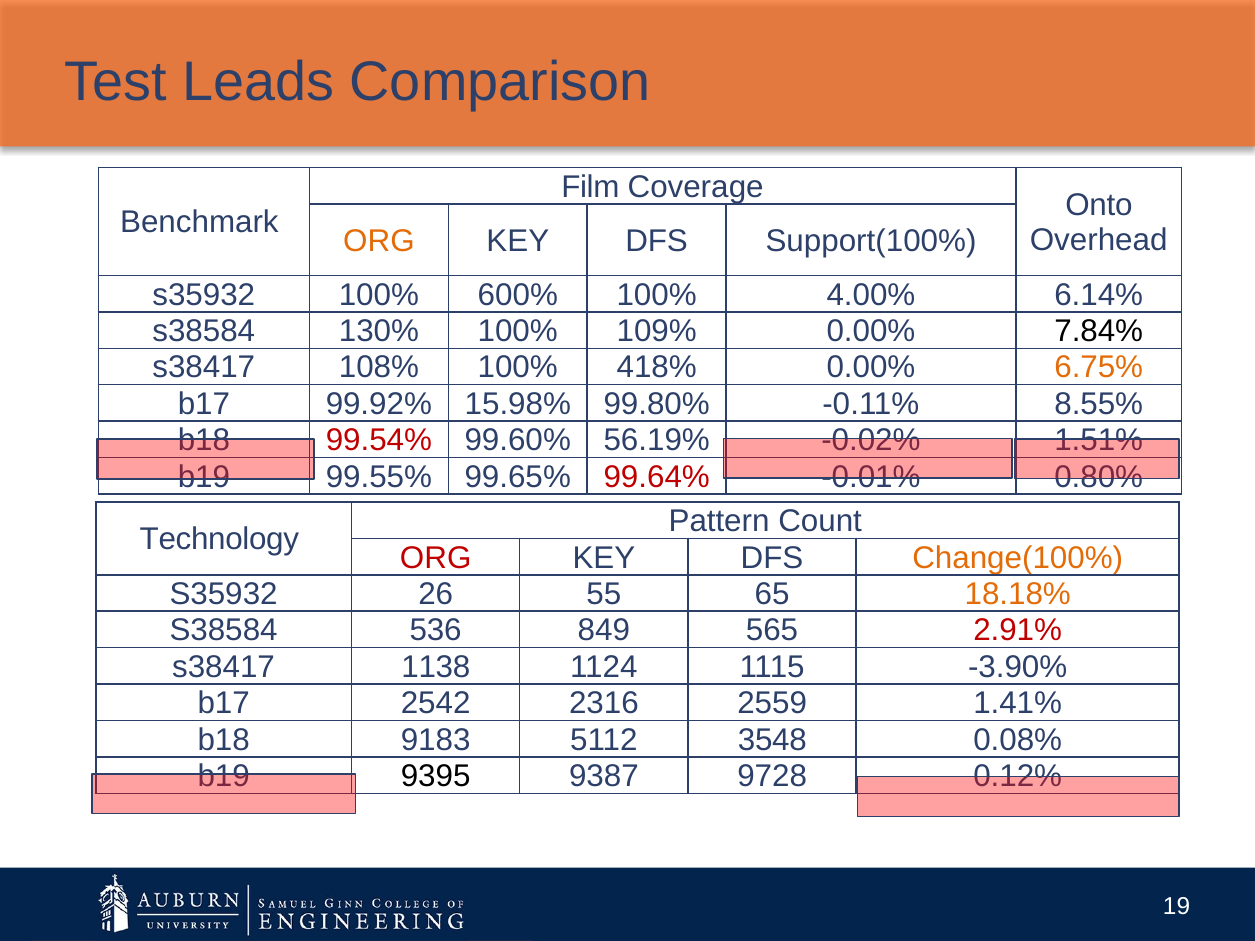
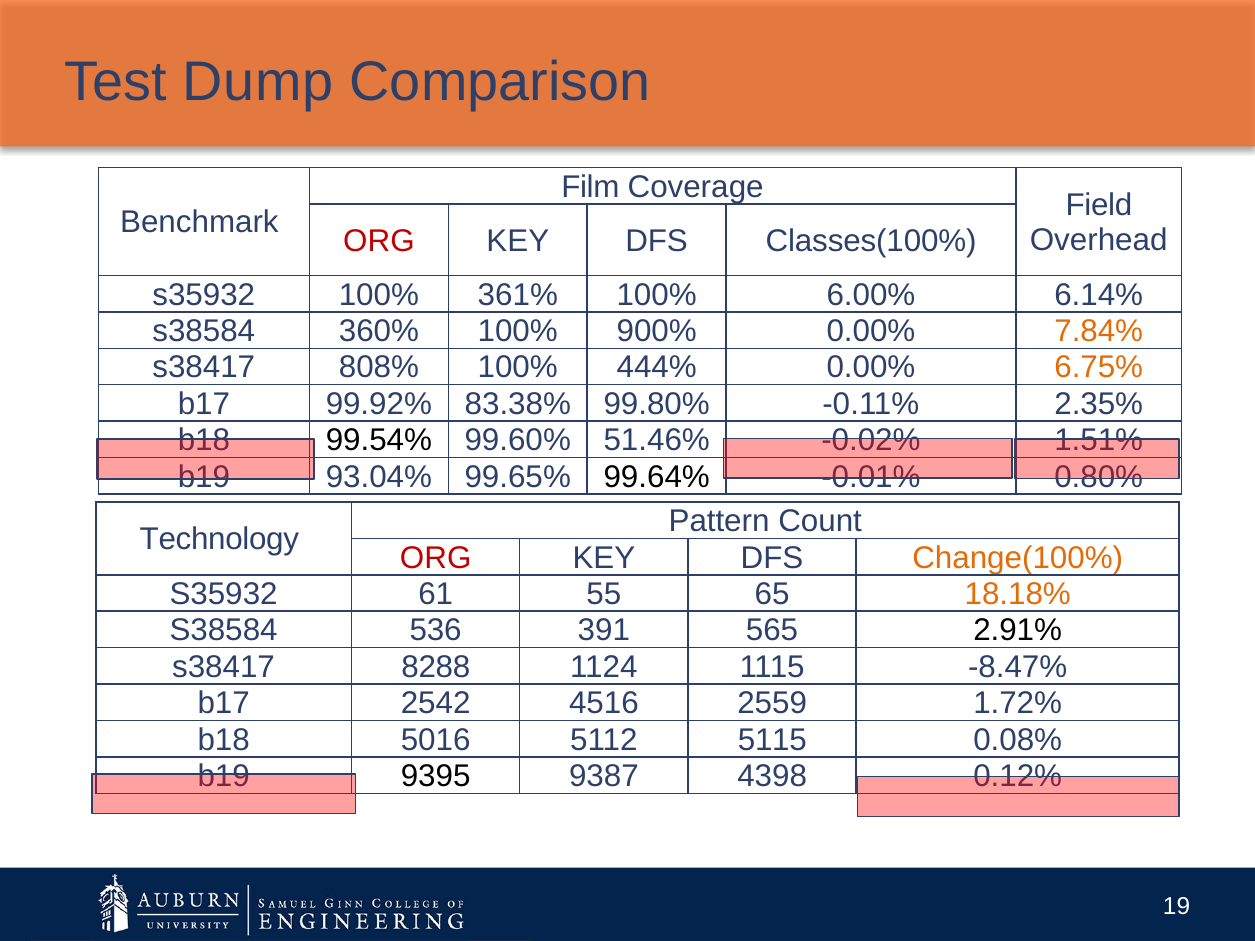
Leads: Leads -> Dump (258, 82)
Onto: Onto -> Field (1099, 205)
ORG colour: orange -> red (379, 241)
Support(100%: Support(100% -> Classes(100% (871, 241)
600%: 600% -> 361% (518, 295)
4.00%: 4.00% -> 6.00% (871, 295)
130%: 130% -> 360% (379, 331)
109%: 109% -> 900% (657, 331)
7.84% colour: black -> orange (1099, 331)
108%: 108% -> 808% (379, 368)
418%: 418% -> 444% (657, 368)
15.98%: 15.98% -> 83.38% (518, 404)
8.55%: 8.55% -> 2.35% (1099, 404)
99.54% colour: red -> black (379, 441)
56.19%: 56.19% -> 51.46% (657, 441)
99.55%: 99.55% -> 93.04% (379, 477)
99.64% colour: red -> black (657, 477)
26: 26 -> 61 (436, 594)
849: 849 -> 391 (604, 631)
2.91% colour: red -> black (1018, 631)
1138: 1138 -> 8288 (436, 667)
-3.90%: -3.90% -> -8.47% (1018, 667)
2316: 2316 -> 4516 (604, 704)
1.41%: 1.41% -> 1.72% (1018, 704)
9183: 9183 -> 5016 (436, 740)
3548: 3548 -> 5115 (772, 740)
9728: 9728 -> 4398 (772, 777)
